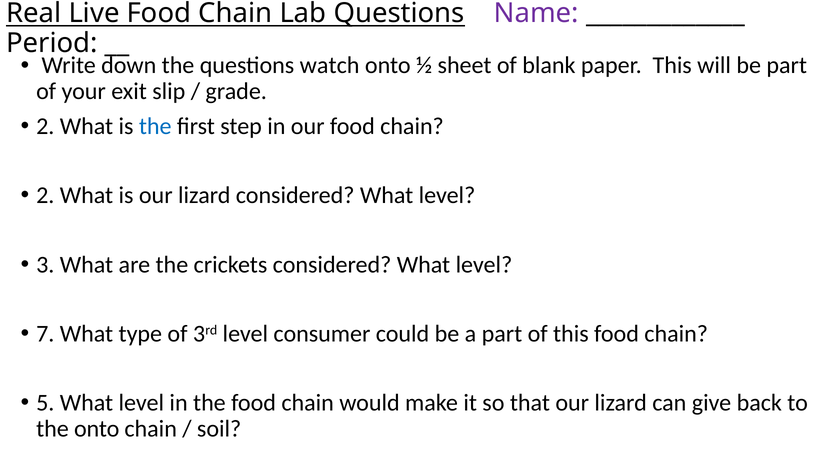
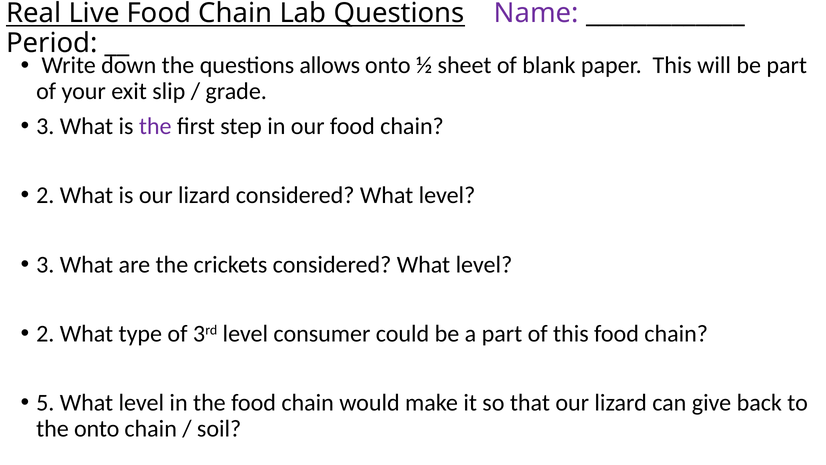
watch: watch -> allows (330, 65)
2: 2 -> 3 (45, 126)
the colour: blue -> purple (155, 126)
7: 7 -> 2 (45, 333)
